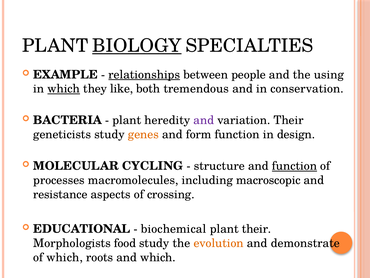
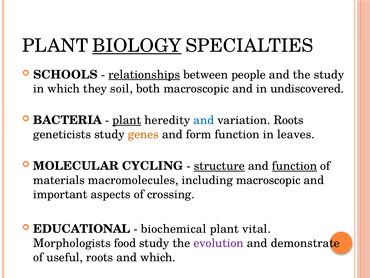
EXAMPLE: EXAMPLE -> SCHOOLS (65, 74)
the using: using -> study (329, 74)
which underline: present -> none (64, 89)
like: like -> soil (122, 89)
both tremendous: tremendous -> macroscopic (196, 89)
conservation: conservation -> undiscovered (307, 89)
plant underline: none -> present (127, 120)
and colour: purple -> blue (204, 120)
variation Their: Their -> Roots (289, 120)
design: design -> leaves (296, 134)
structure underline: none -> present (219, 166)
processes: processes -> materials (59, 180)
resistance: resistance -> important (60, 194)
plant their: their -> vital (256, 229)
evolution colour: orange -> purple (219, 243)
of which: which -> useful (65, 257)
